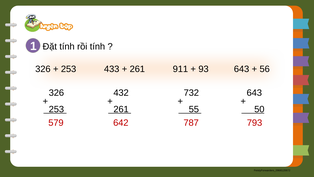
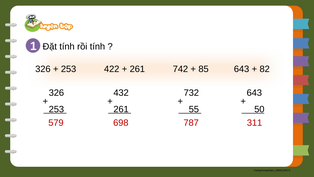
433: 433 -> 422 (112, 69)
911: 911 -> 742 (180, 69)
93: 93 -> 85 (204, 69)
56: 56 -> 82 (265, 69)
642: 642 -> 698 (121, 122)
793: 793 -> 311 (255, 122)
